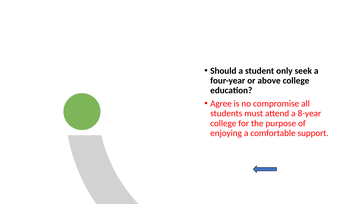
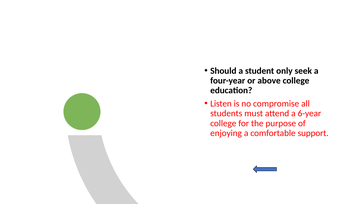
Agree: Agree -> Listen (221, 104)
8-year: 8-year -> 6-year (309, 114)
